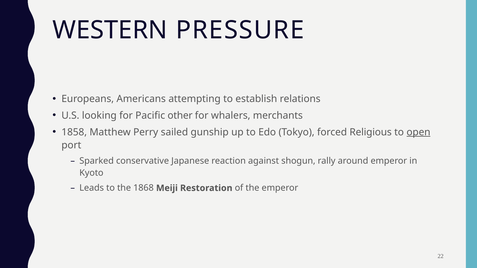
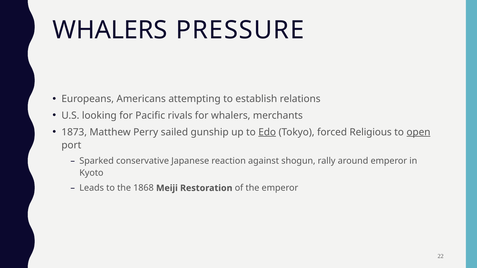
WESTERN: WESTERN -> WHALERS (110, 30)
other: other -> rivals (180, 116)
1858: 1858 -> 1873 (74, 132)
Edo underline: none -> present (267, 132)
